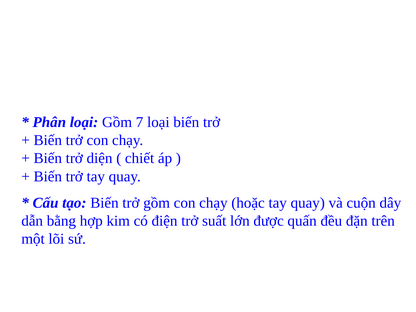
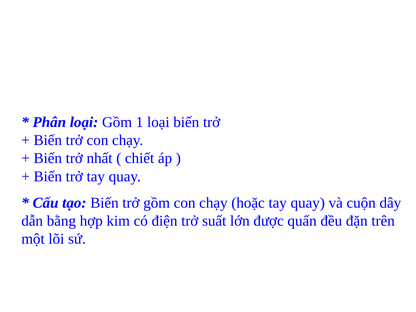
7: 7 -> 1 (140, 122)
diện: diện -> nhất (100, 158)
